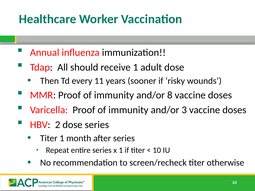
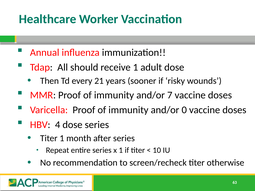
11: 11 -> 21 (99, 81)
8: 8 -> 7 (170, 95)
3: 3 -> 0 (184, 110)
2: 2 -> 4 (58, 125)
